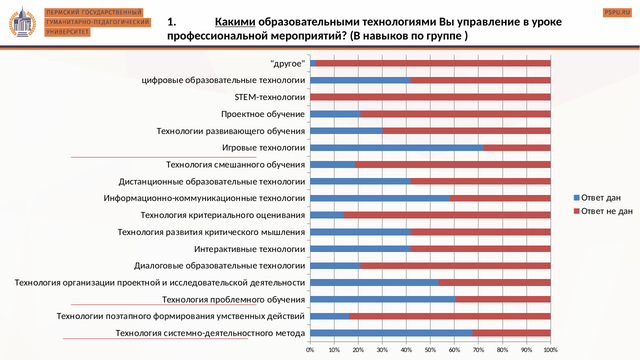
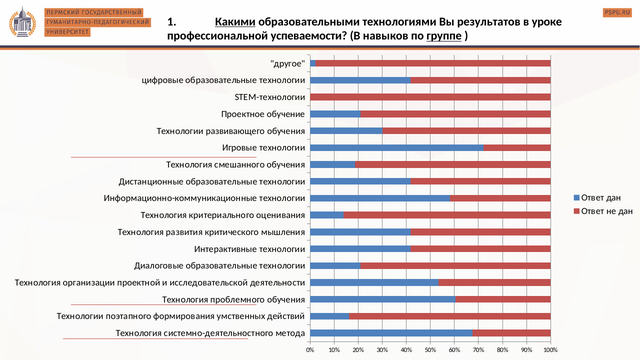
управление: управление -> результатов (489, 22)
мероприятий: мероприятий -> успеваемости (309, 36)
группе underline: none -> present (444, 36)
